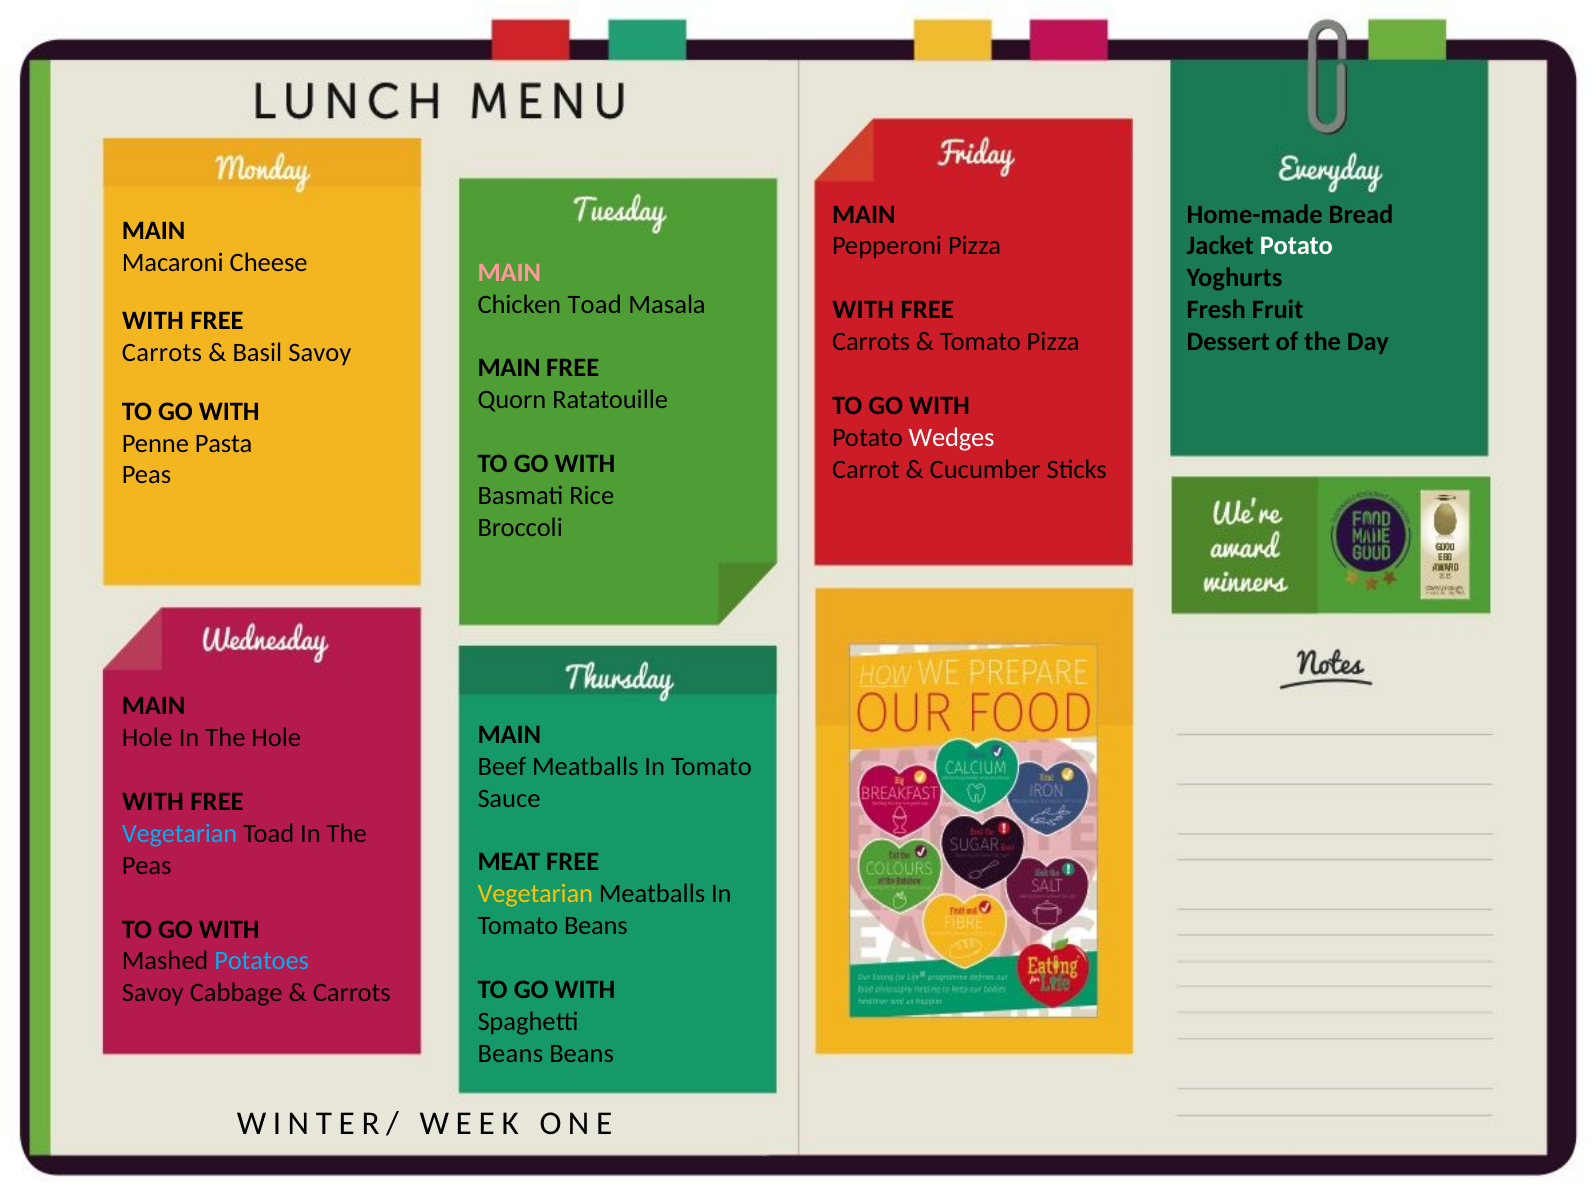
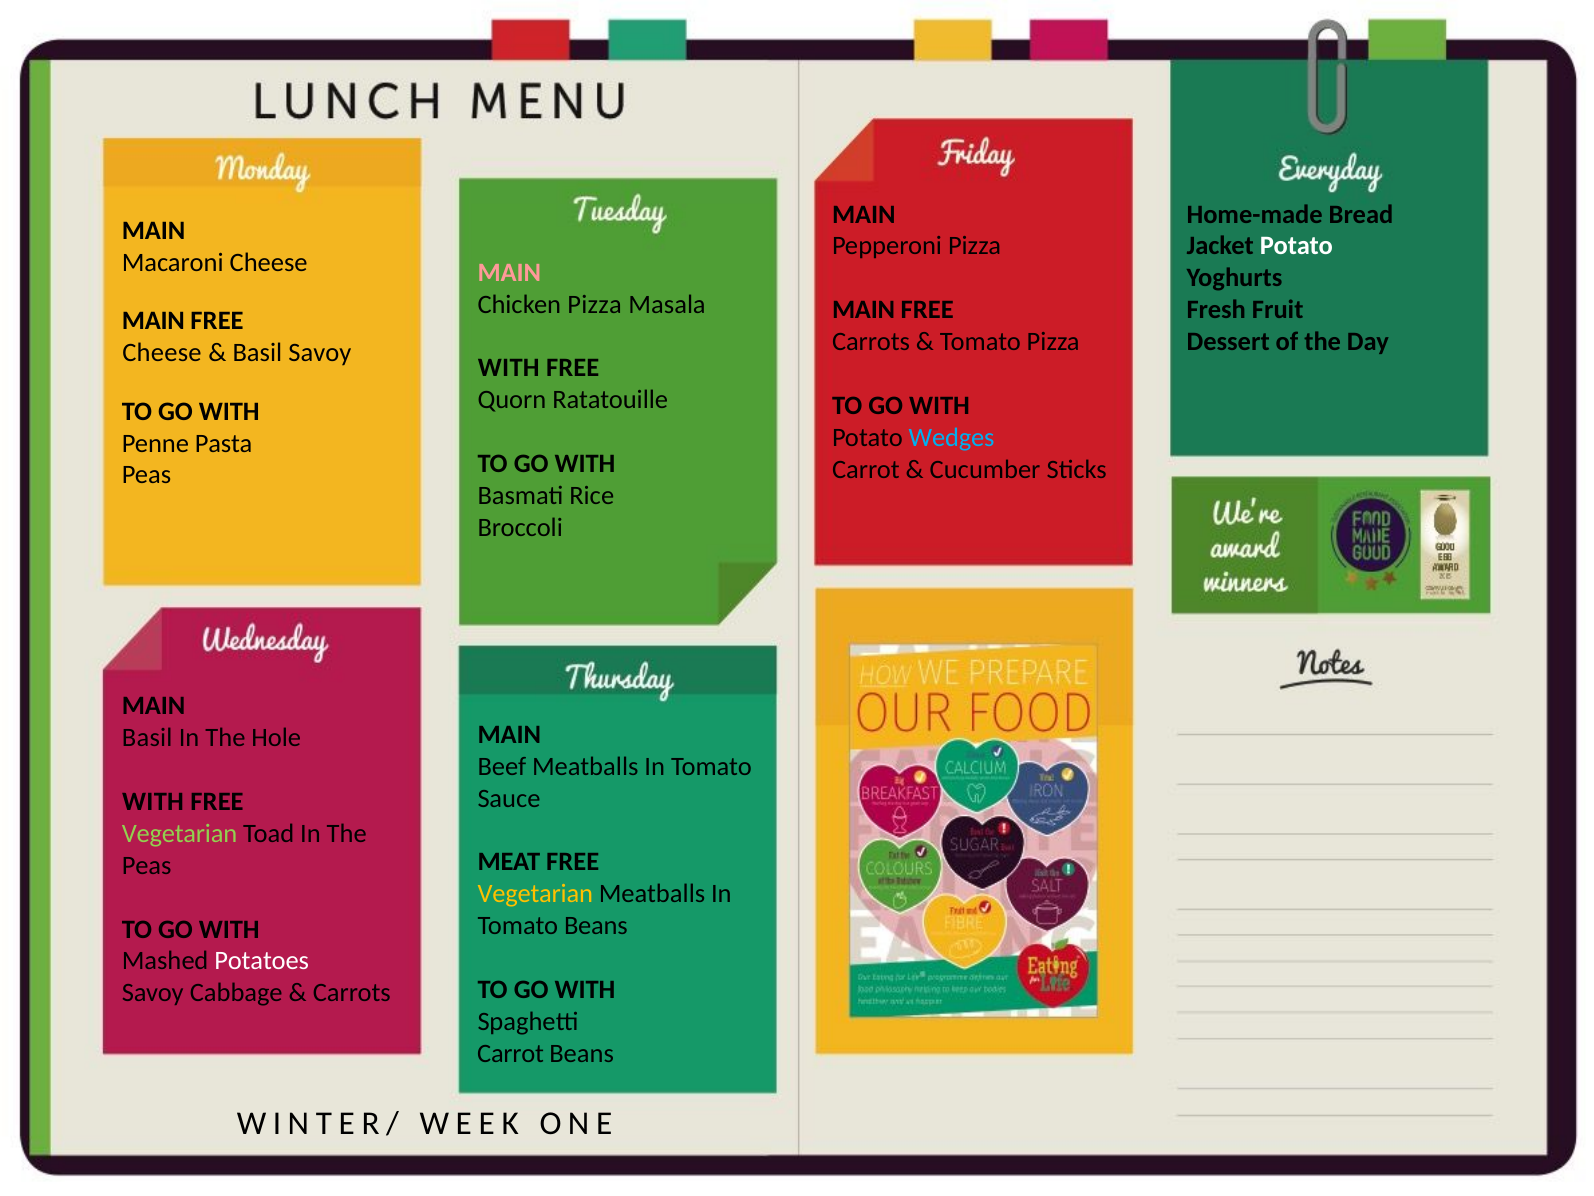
Chicken Toad: Toad -> Pizza (595, 304)
WITH: WITH -> MAIN (864, 310)
WITH: WITH -> MAIN (153, 321)
Carrots: Carrots -> Cheese (162, 353)
MAIN: MAIN -> WITH (509, 368)
Wedges colour: white -> light blue (952, 437)
Hole: Hole -> Basil (147, 738)
Vegetarian colour: light blue -> light green (180, 833)
Potatoes colour: light blue -> white (262, 961)
Beans: Beans -> Carrot (511, 1053)
